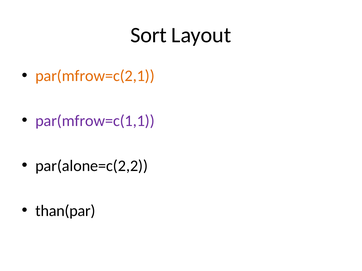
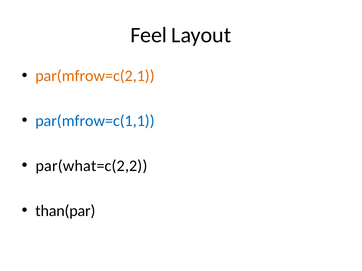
Sort: Sort -> Feel (149, 35)
par(mfrow=c(1,1 colour: purple -> blue (95, 121)
par(alone=c(2,2: par(alone=c(2,2 -> par(what=c(2,2 (92, 166)
